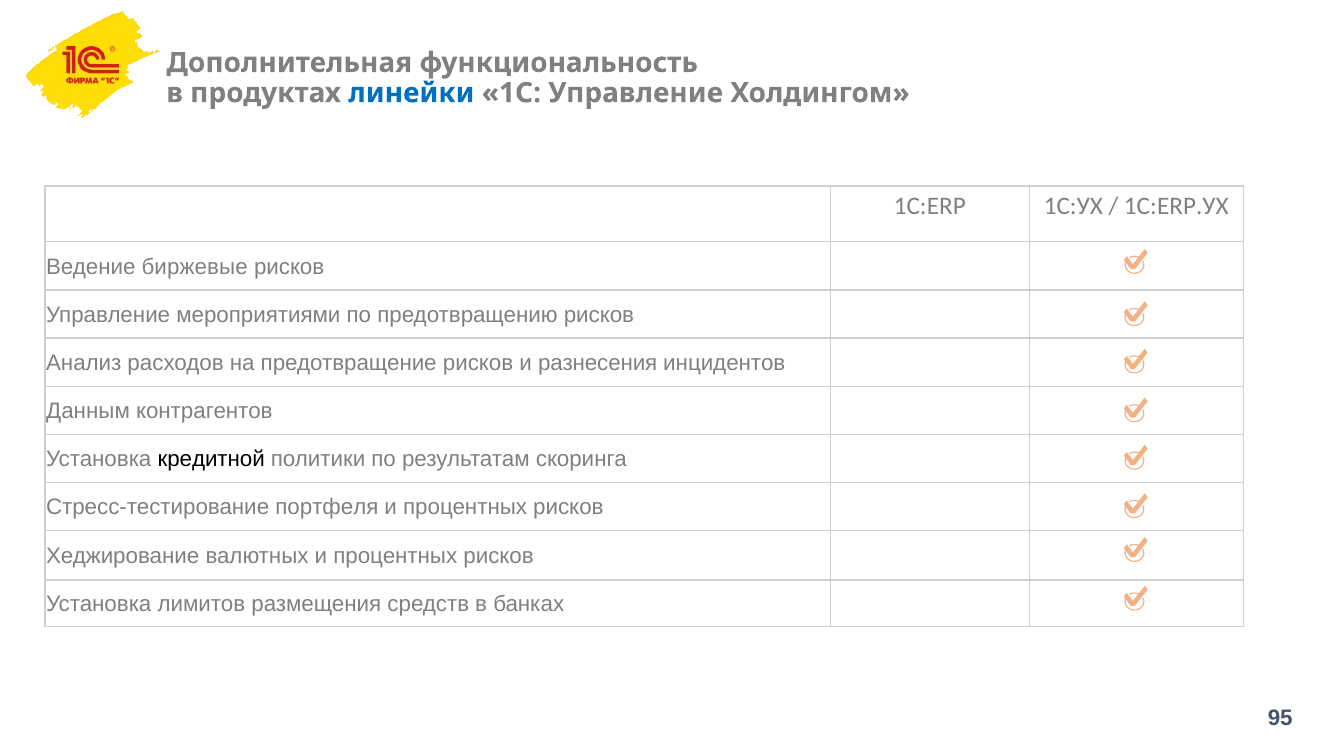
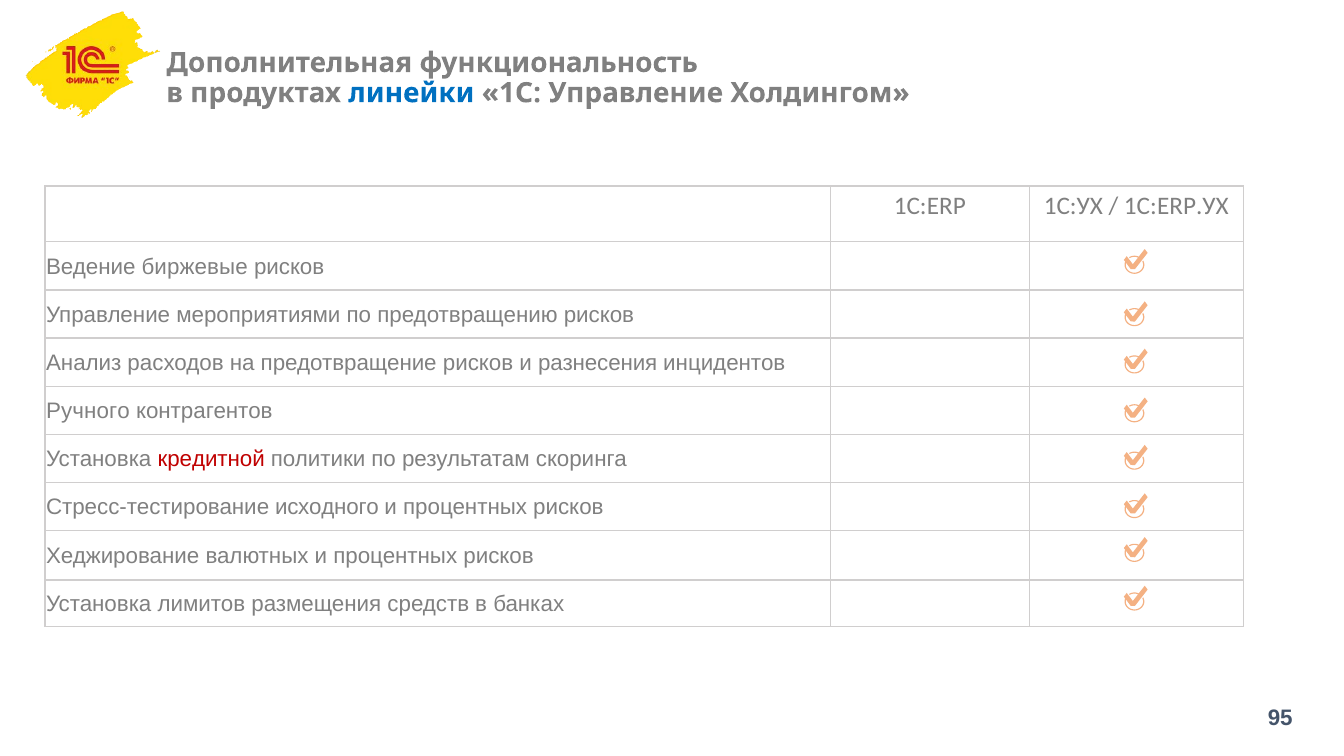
Данным: Данным -> Ручного (88, 411)
кредитной colour: black -> red (211, 459)
портфеля: портфеля -> исходного (327, 507)
